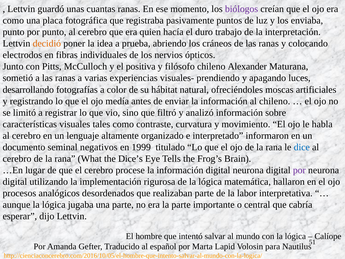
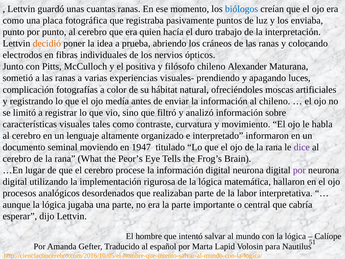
biólogos colour: purple -> blue (242, 9)
desarrollando: desarrollando -> complicación (28, 90)
negativos: negativos -> moviendo (99, 147)
1999: 1999 -> 1947 (141, 147)
dice colour: blue -> purple (302, 147)
Dice’s: Dice’s -> Peor’s (130, 159)
